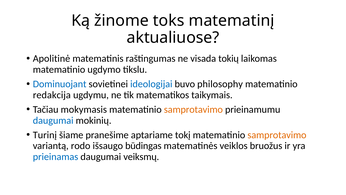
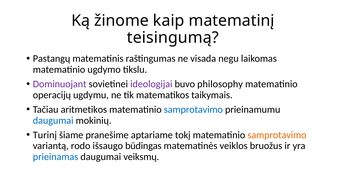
toks: toks -> kaip (169, 21)
aktualiuose: aktualiuose -> teisingumą (173, 38)
Apolitinė: Apolitinė -> Pastangų (52, 58)
tokių: tokių -> negu (229, 58)
Dominuojant colour: blue -> purple (60, 84)
ideologijai colour: blue -> purple (151, 84)
redakcija: redakcija -> operacijų (52, 95)
mokymasis: mokymasis -> aritmetikos (84, 109)
samprotavimo colour: orange -> blue (193, 109)
